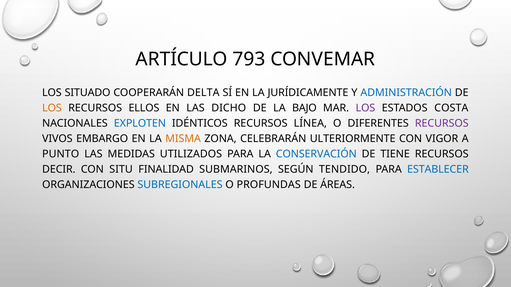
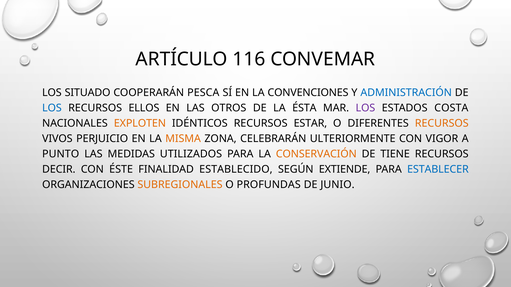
793: 793 -> 116 (249, 59)
DELTA: DELTA -> PESCA (203, 93)
JURÍDICAMENTE: JURÍDICAMENTE -> CONVENCIONES (308, 93)
LOS colour: orange -> blue (52, 108)
DICHO: DICHO -> OTROS (229, 108)
BAJO: BAJO -> ÉSTA (304, 108)
EXPLOTEN colour: blue -> orange (140, 124)
LÍNEA: LÍNEA -> ESTAR (310, 124)
RECURSOS colour: purple -> orange (442, 124)
EMBARGO: EMBARGO -> PERJUICIO (102, 139)
CONSERVACIÓN colour: blue -> orange (316, 154)
SITU: SITU -> ÉSTE (121, 170)
SUBMARINOS: SUBMARINOS -> ESTABLECIDO (236, 170)
TENDIDO: TENDIDO -> EXTIENDE (345, 170)
SUBREGIONALES colour: blue -> orange (180, 185)
ÁREAS: ÁREAS -> JUNIO (337, 185)
